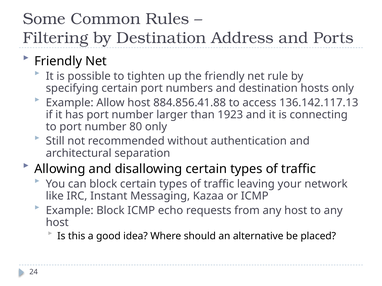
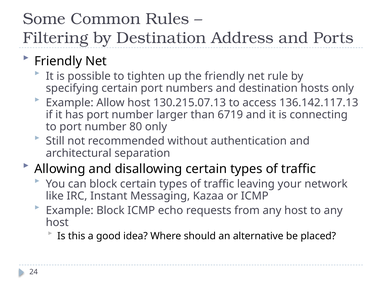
884.856.41.88: 884.856.41.88 -> 130.215.07.13 (190, 103)
1923: 1923 -> 6719 (230, 115)
